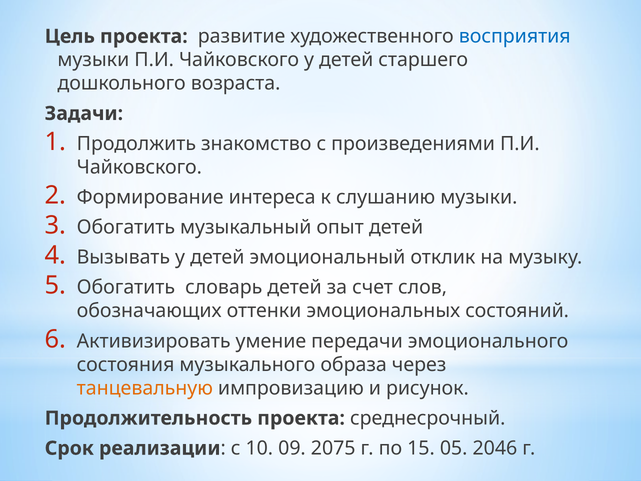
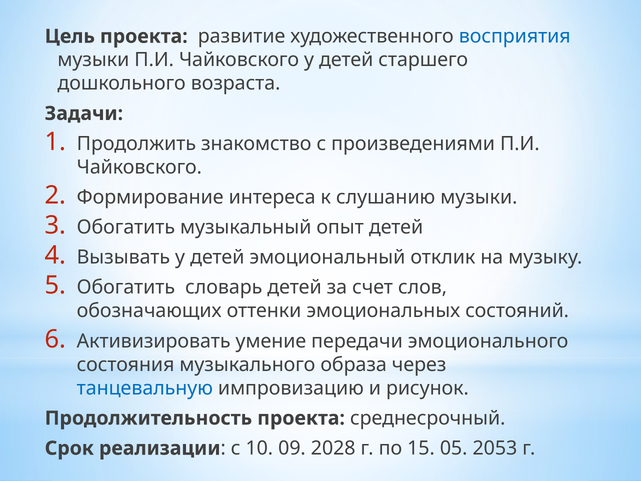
танцевальную colour: orange -> blue (145, 388)
2075: 2075 -> 2028 (333, 448)
2046: 2046 -> 2053 (495, 448)
